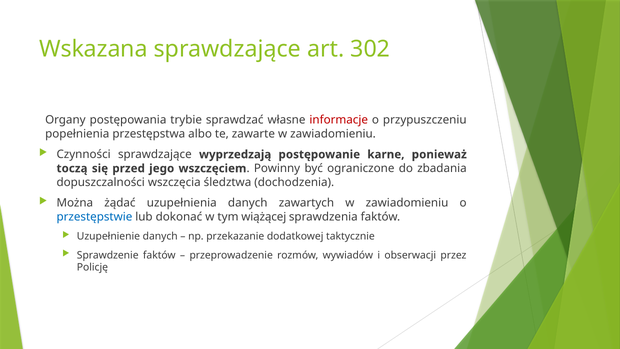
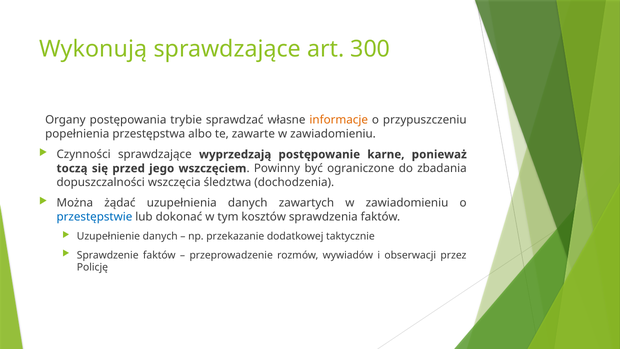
Wskazana: Wskazana -> Wykonują (93, 49)
302: 302 -> 300 (370, 49)
informacje colour: red -> orange (339, 120)
wiążącej: wiążącej -> kosztów (264, 217)
